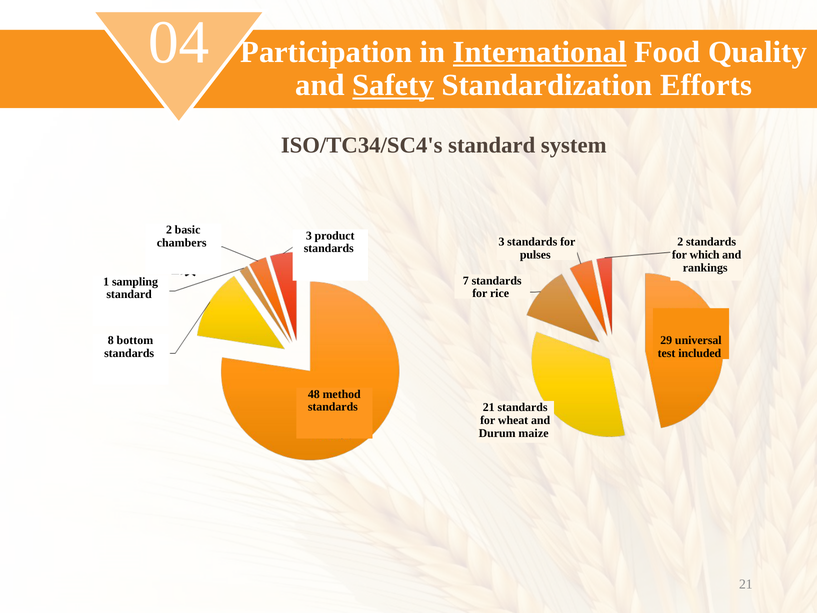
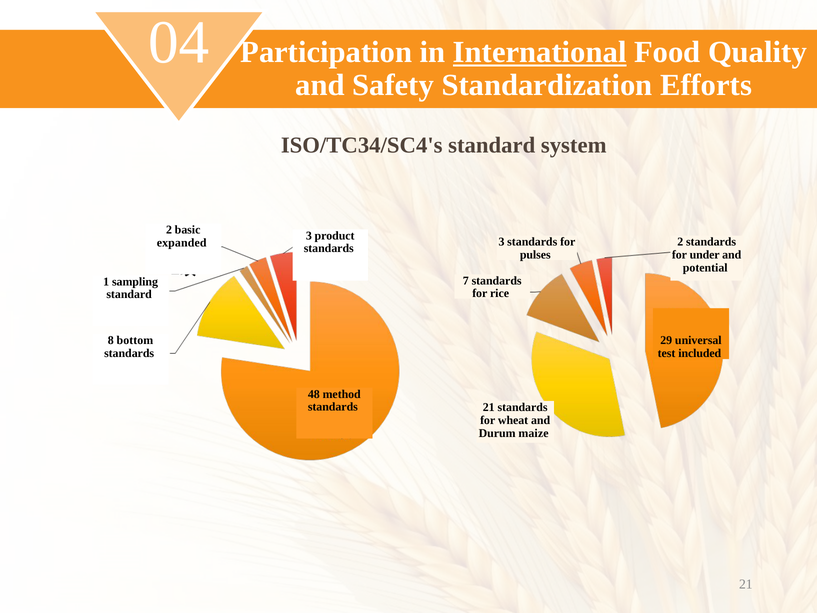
Safety underline: present -> none (393, 85)
chambers: chambers -> expanded (182, 243)
which: which -> under (705, 255)
rankings: rankings -> potential (705, 268)
